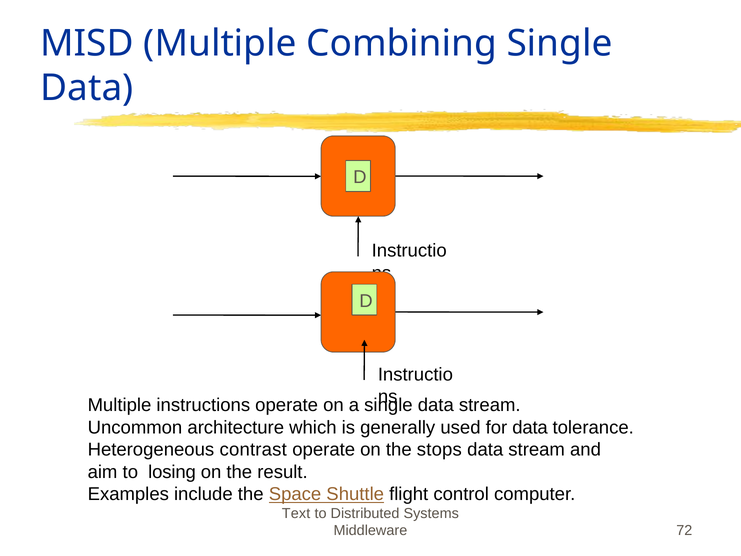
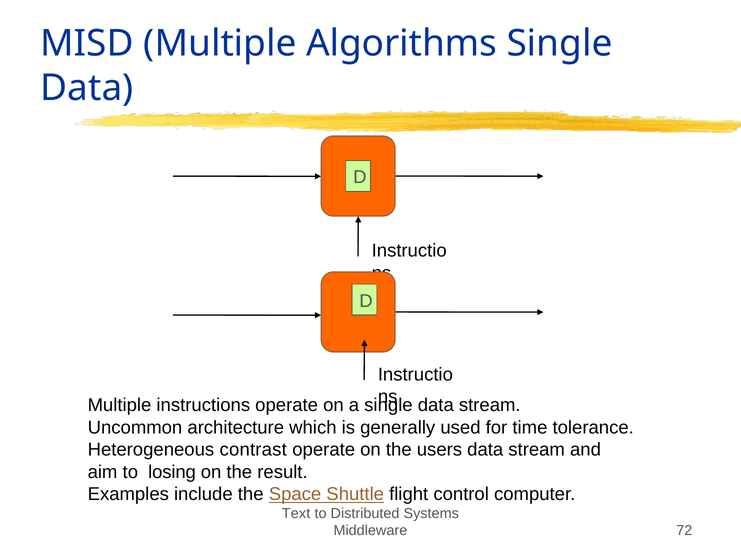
Combining: Combining -> Algorithms (402, 43)
for data: data -> time (530, 427)
stops: stops -> users (439, 450)
